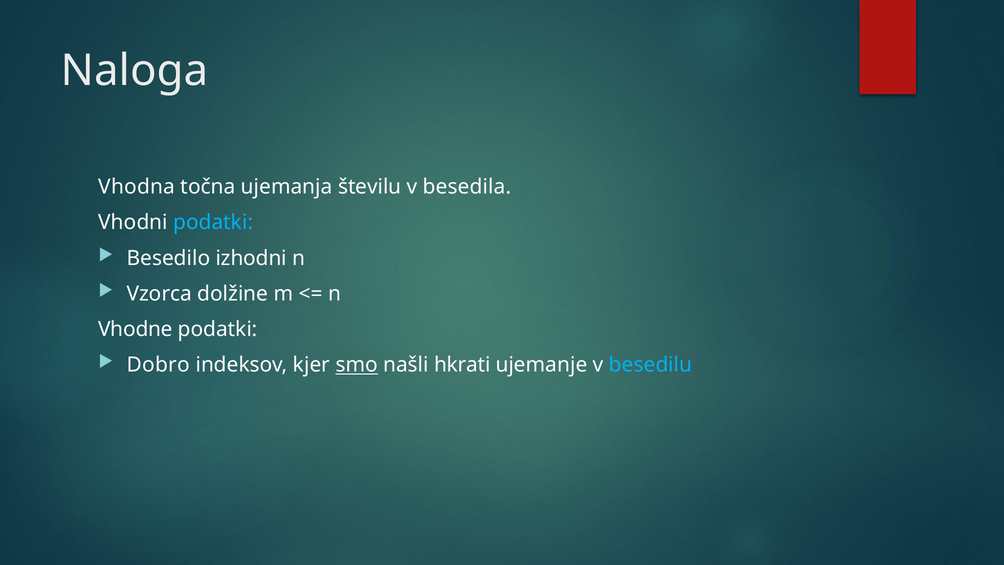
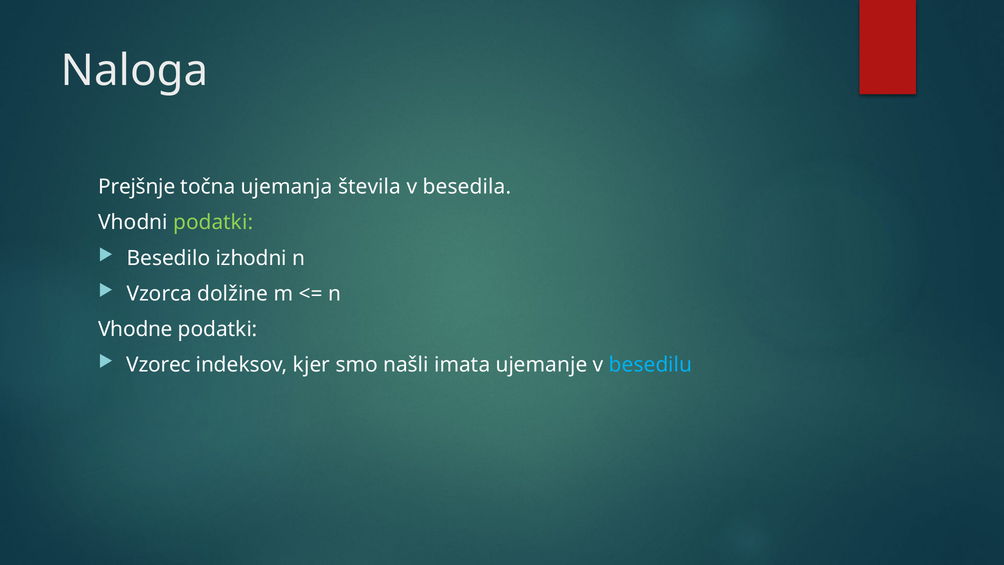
Vhodna: Vhodna -> Prejšnje (137, 187)
številu: številu -> števila (370, 187)
podatki colour: light blue -> light green (213, 222)
Dobro: Dobro -> Vzorec (159, 365)
smo underline: present -> none (357, 365)
hkrati: hkrati -> imata (462, 365)
